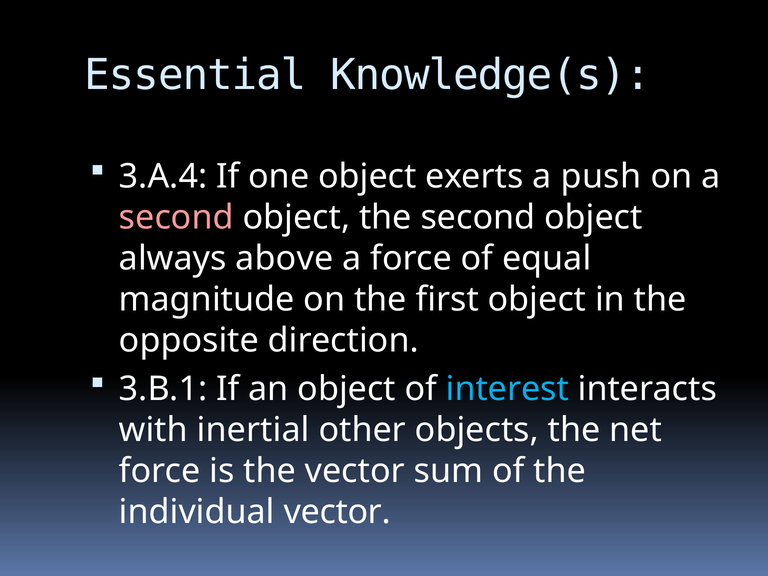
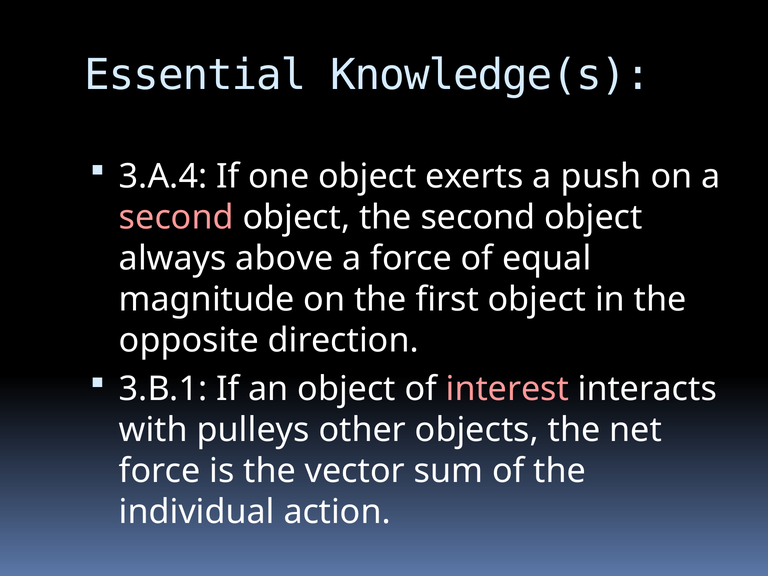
interest colour: light blue -> pink (507, 389)
inertial: inertial -> pulleys (253, 430)
individual vector: vector -> action (337, 512)
